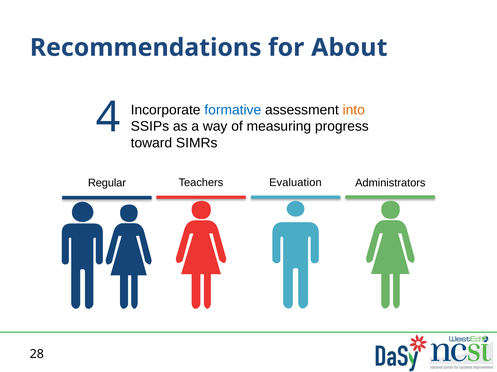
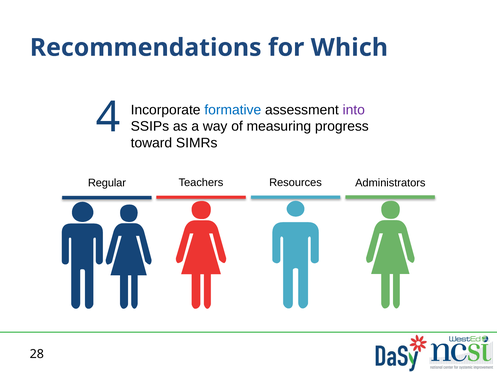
About: About -> Which (349, 48)
into colour: orange -> purple (354, 110)
Evaluation: Evaluation -> Resources (295, 183)
